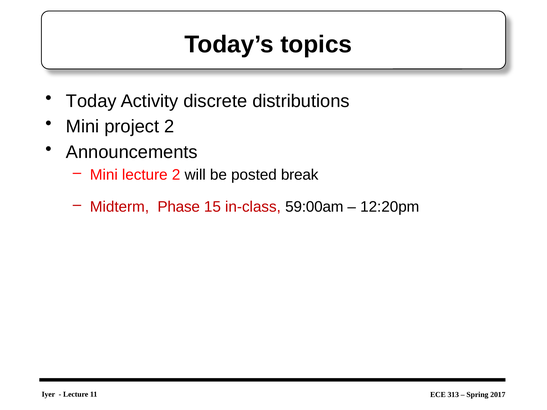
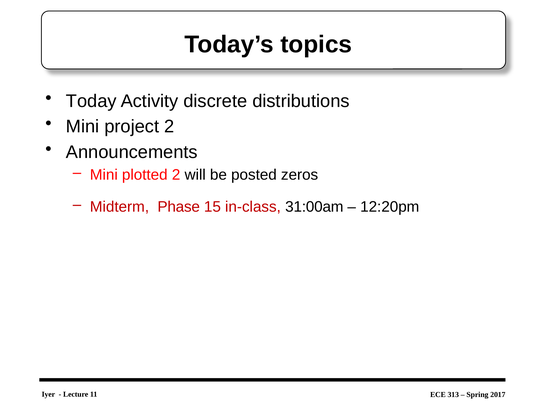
Mini lecture: lecture -> plotted (145, 175)
break: break -> zeros (300, 175)
59:00am: 59:00am -> 31:00am (314, 207)
